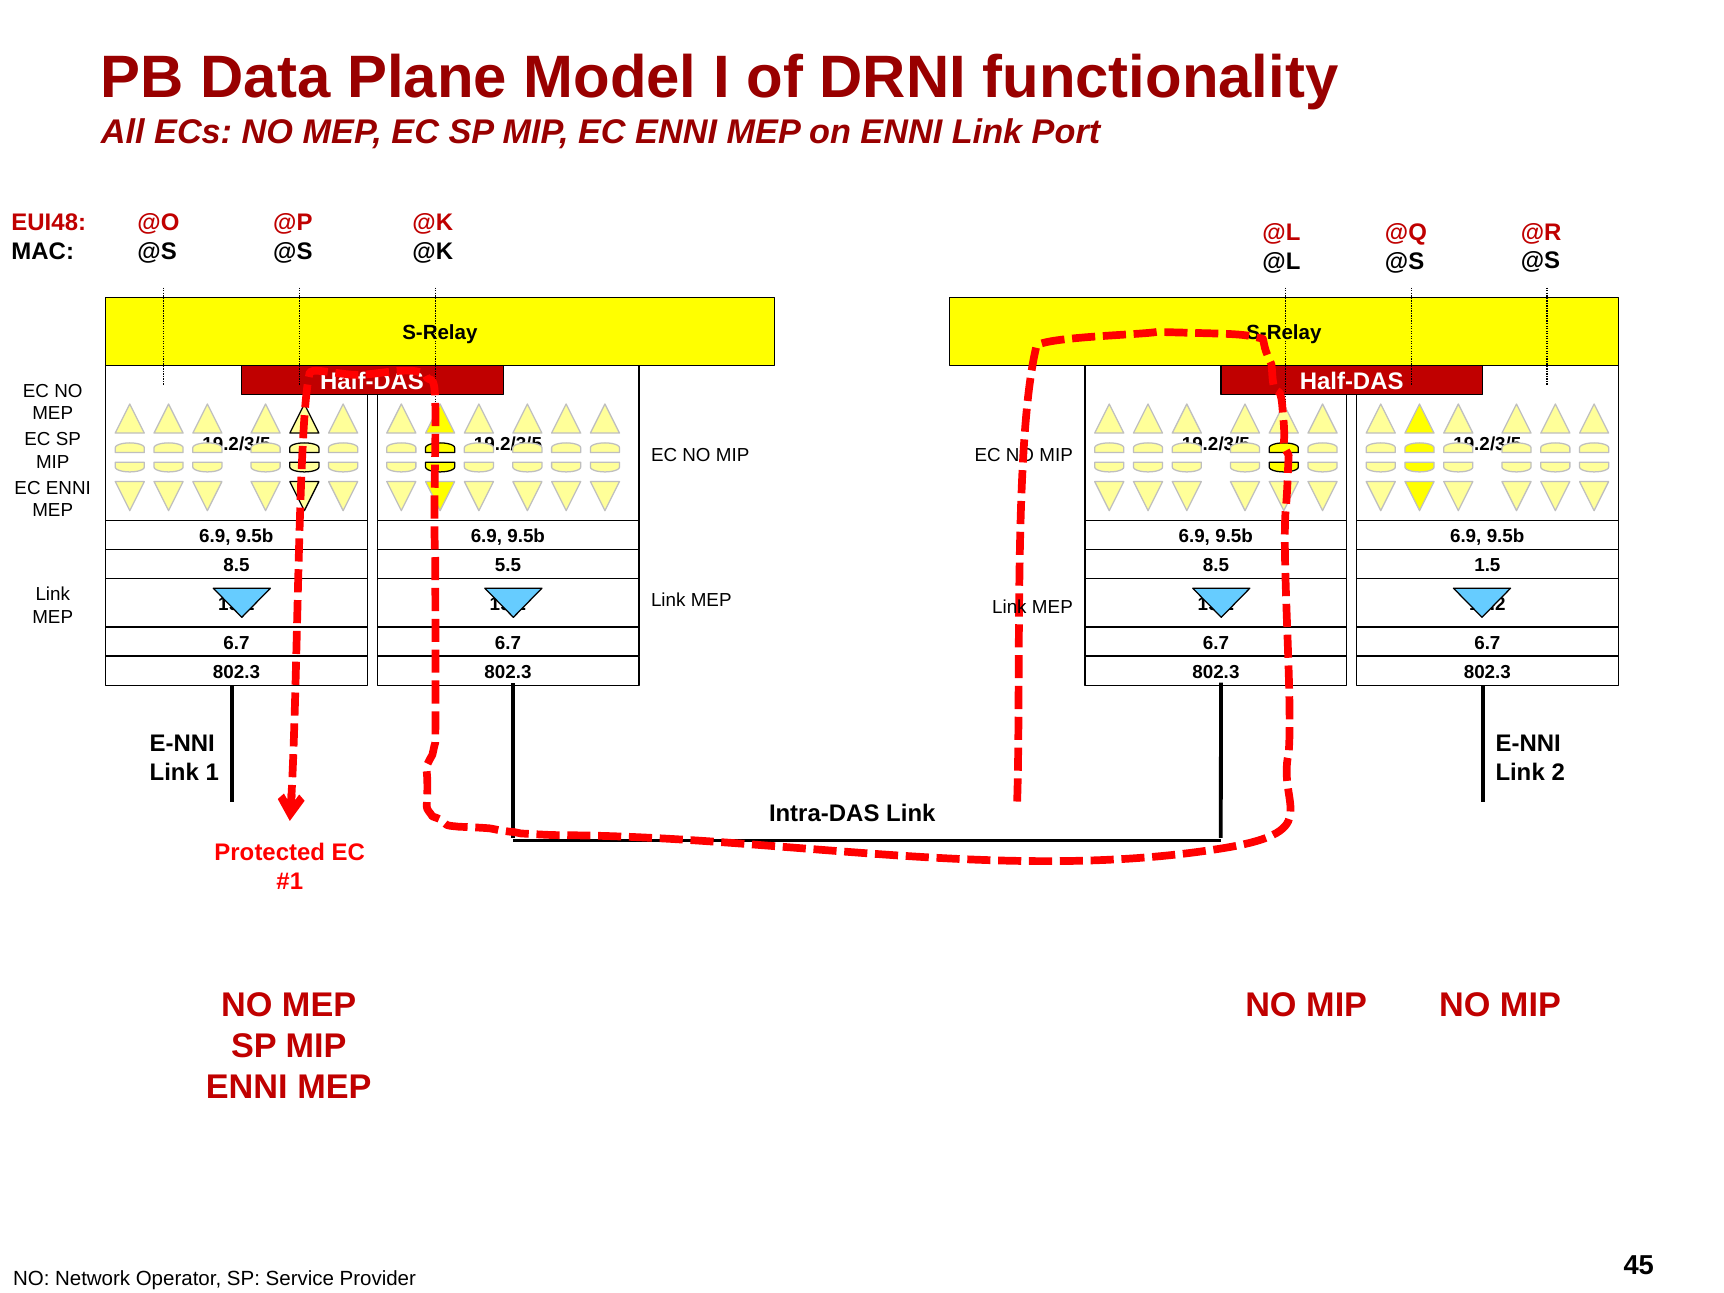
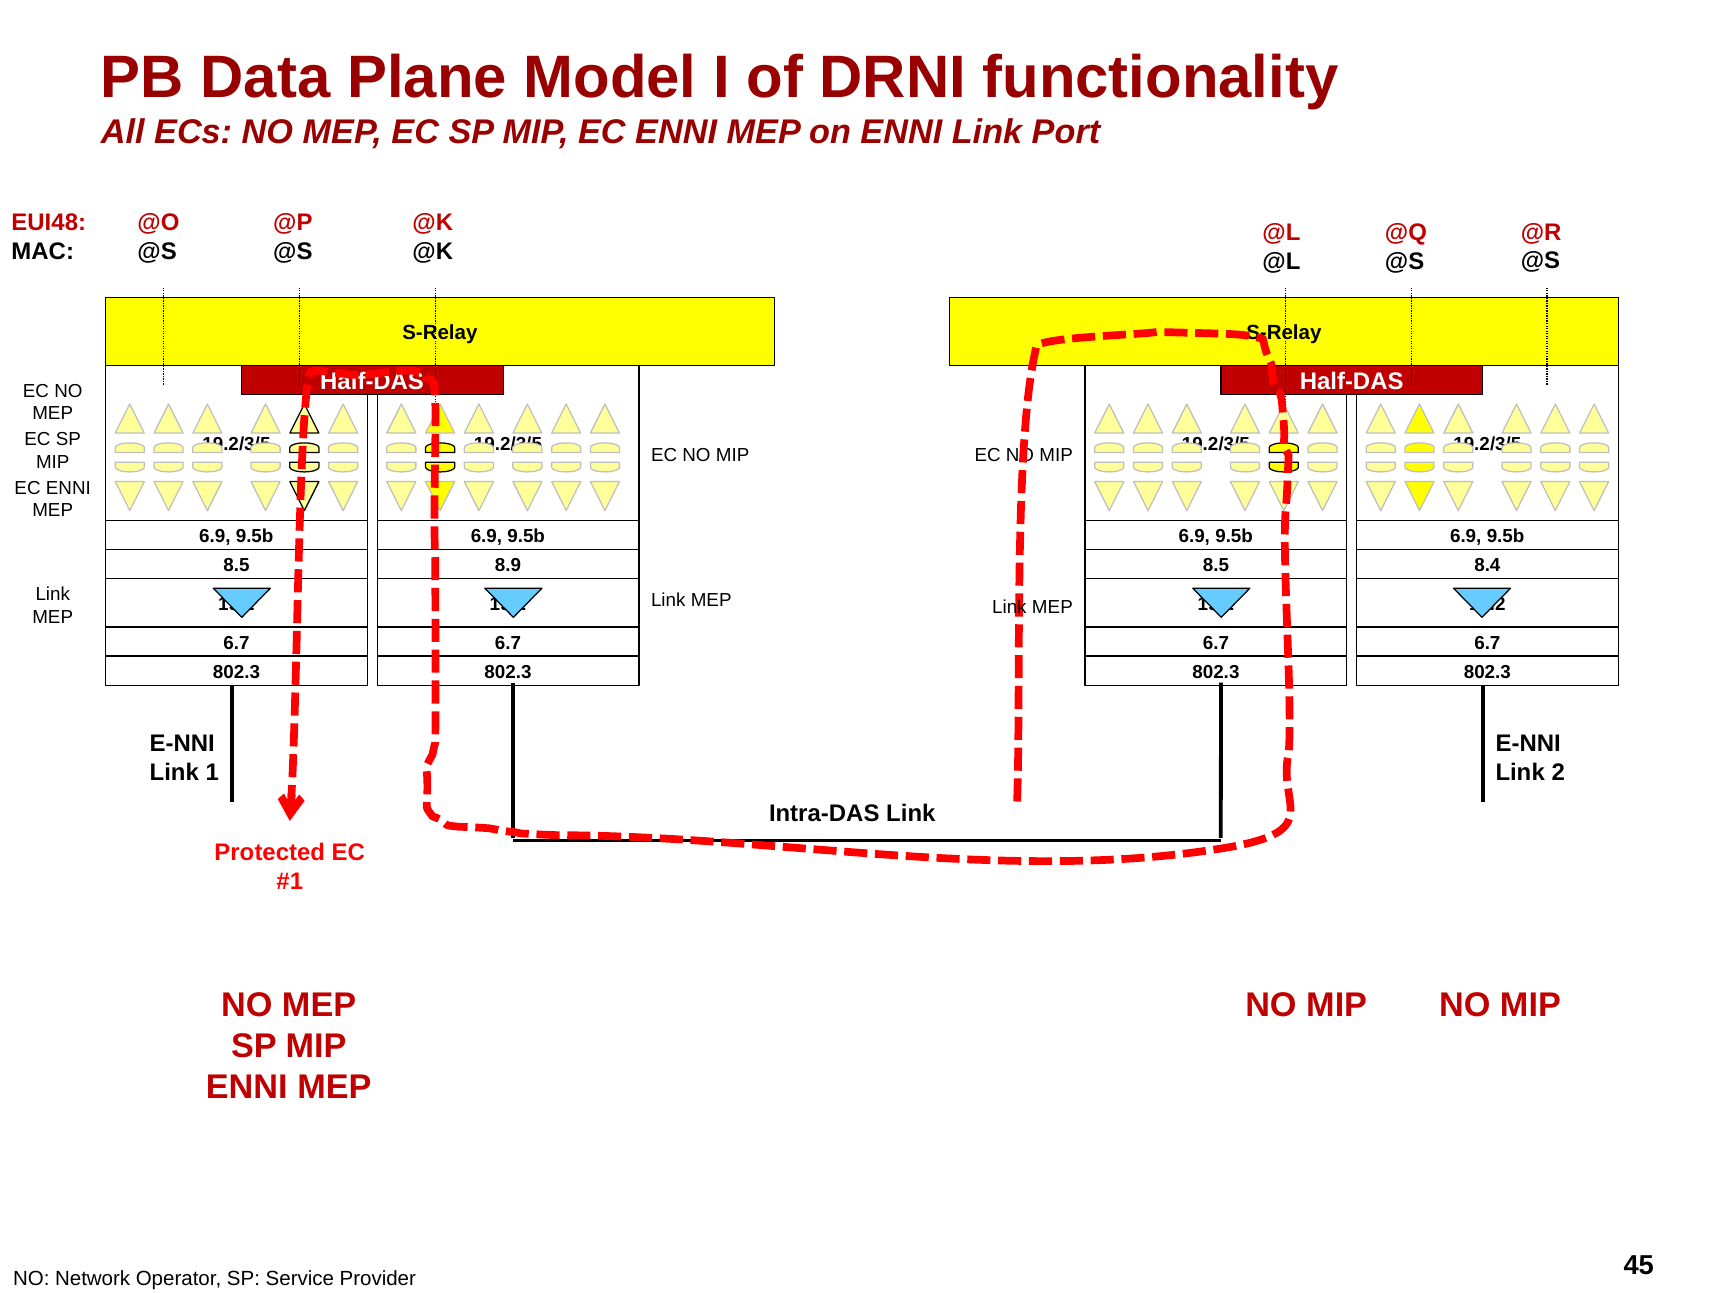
5.5: 5.5 -> 8.9 (508, 565)
1.5: 1.5 -> 8.4 (1487, 565)
